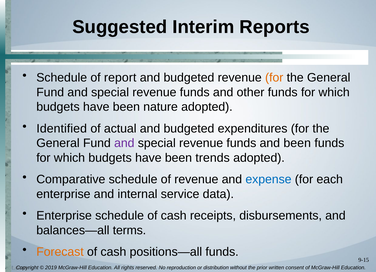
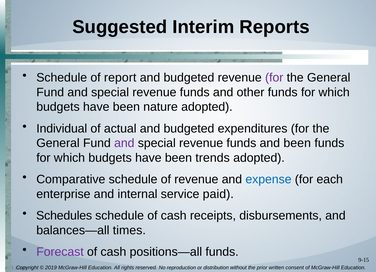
for colour: orange -> purple (274, 77)
Identified: Identified -> Individual (62, 128)
data: data -> paid (218, 194)
Enterprise: Enterprise -> Schedules (64, 215)
terms: terms -> times (129, 230)
Forecast colour: orange -> purple (60, 252)
